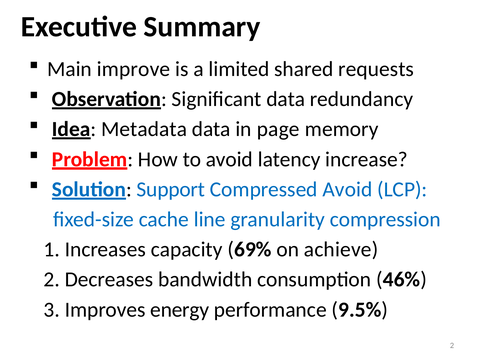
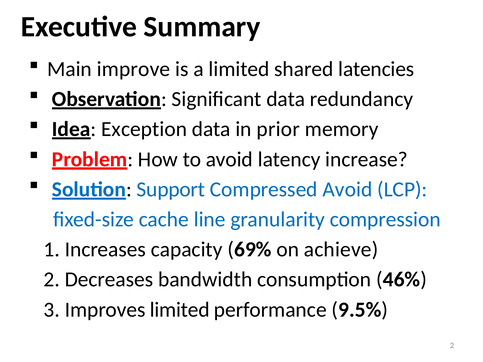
requests: requests -> latencies (376, 69)
Metadata: Metadata -> Exception (144, 129)
page: page -> prior (278, 129)
Improves energy: energy -> limited (180, 310)
